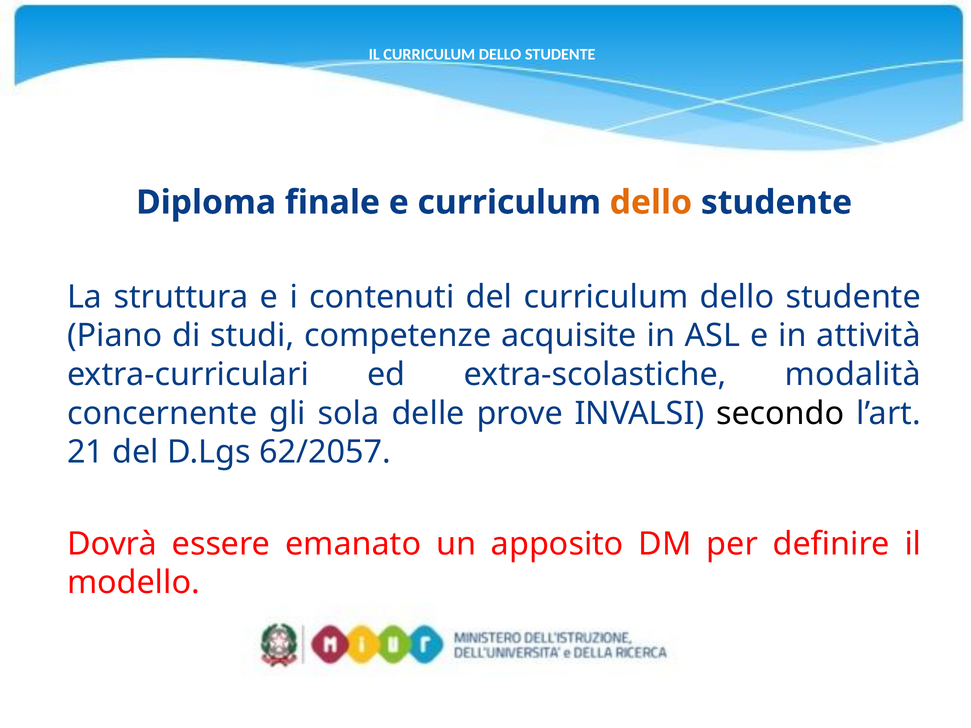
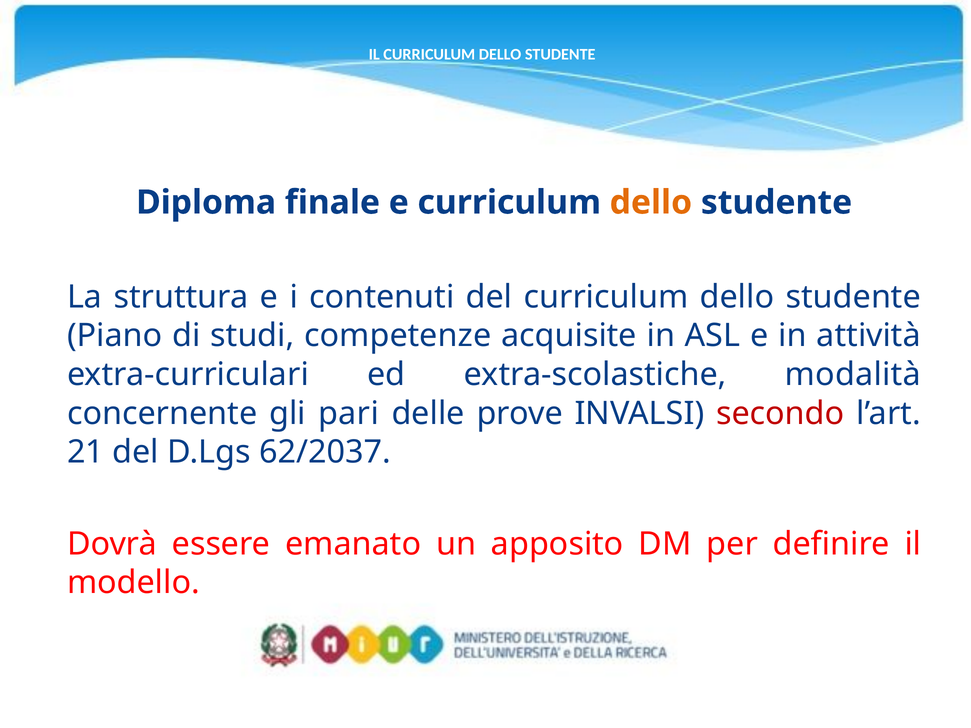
sola: sola -> pari (349, 414)
secondo colour: black -> red (780, 414)
62/2057: 62/2057 -> 62/2037 (325, 452)
